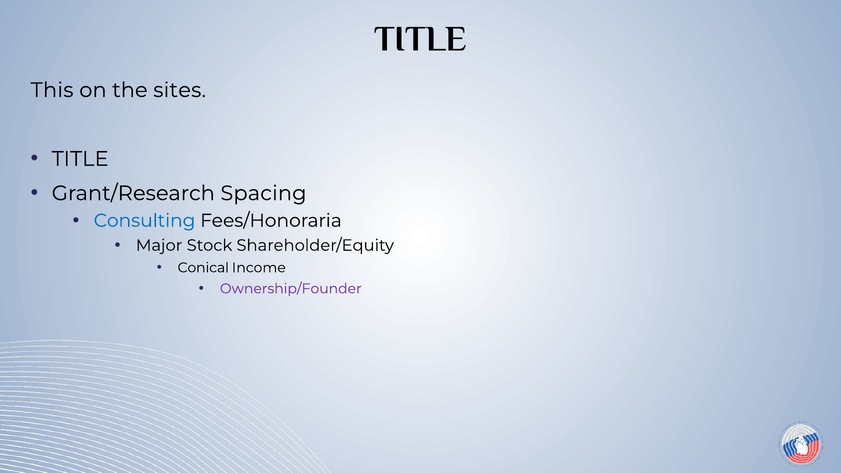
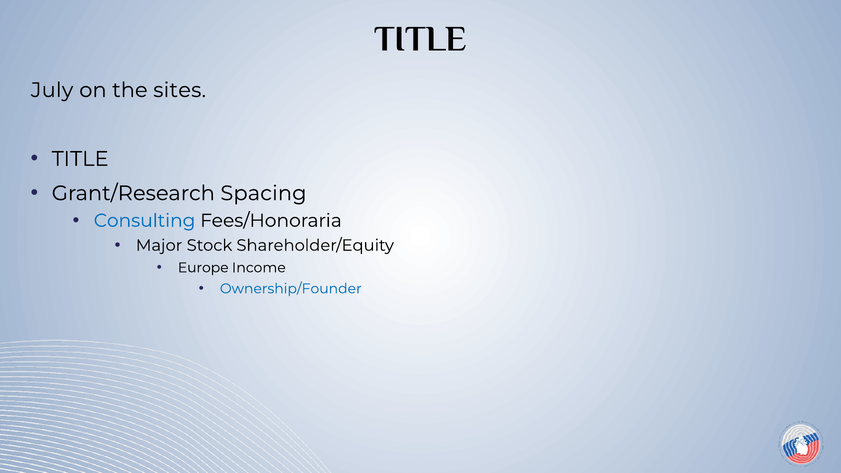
This: This -> July (52, 90)
Conical: Conical -> Europe (203, 268)
Ownership/Founder colour: purple -> blue (291, 289)
